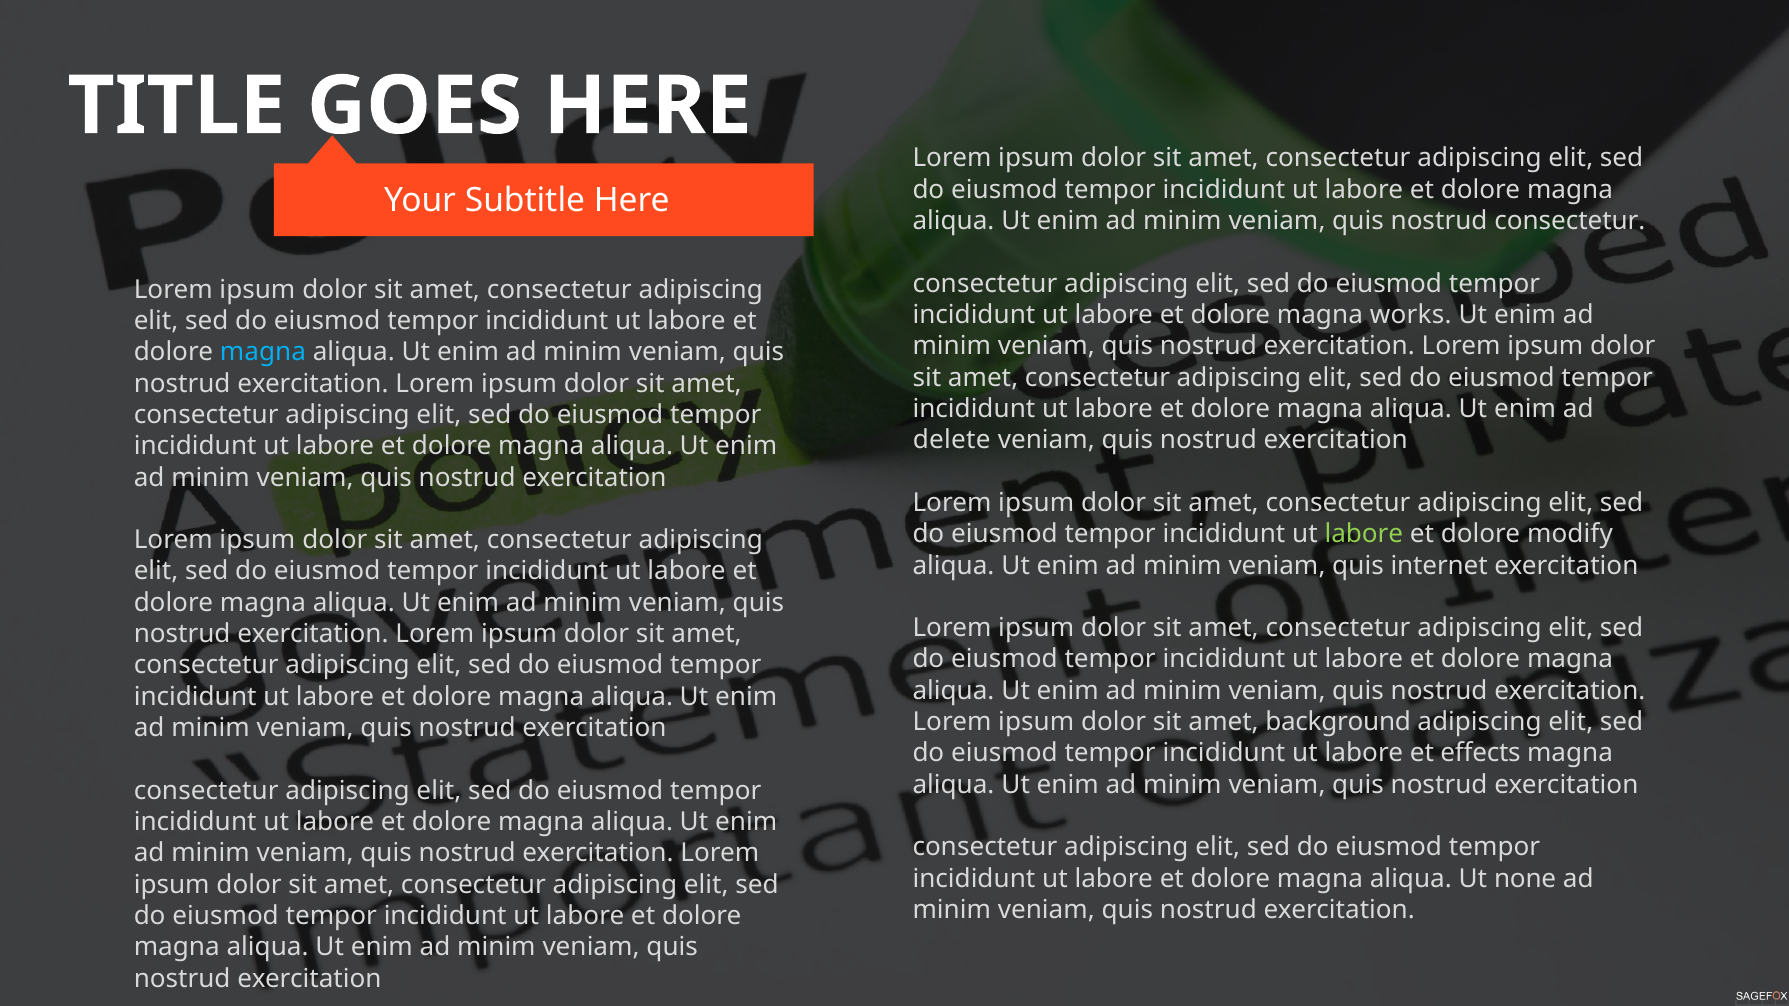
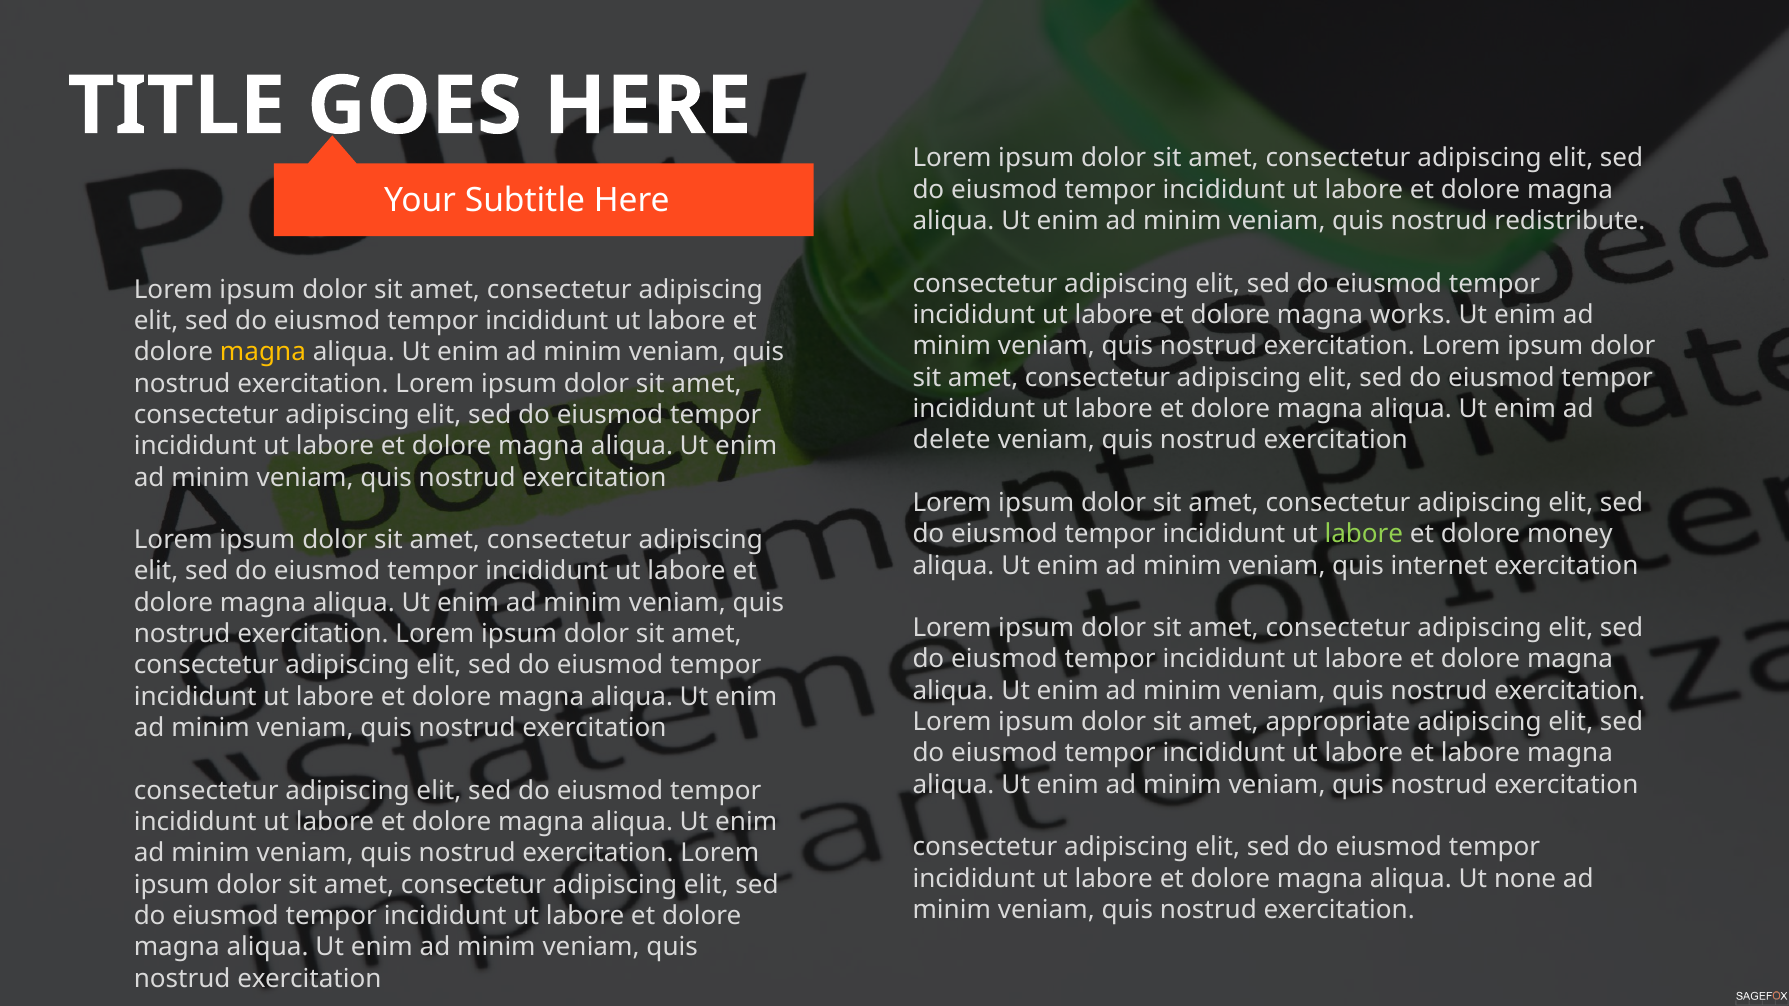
nostrud consectetur: consectetur -> redistribute (1570, 221)
magna colour: light blue -> yellow (263, 352)
modify: modify -> money (1570, 534)
background: background -> appropriate (1338, 722)
et effects: effects -> labore (1480, 754)
